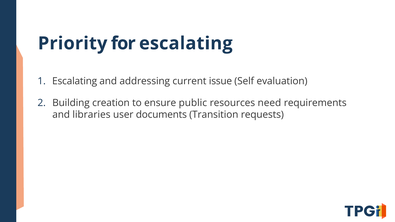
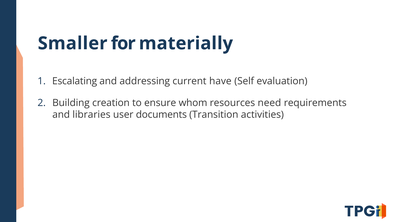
Priority: Priority -> Smaller (73, 43)
for escalating: escalating -> materially (186, 43)
issue: issue -> have (220, 81)
public: public -> whom (193, 103)
requests: requests -> activities (262, 115)
